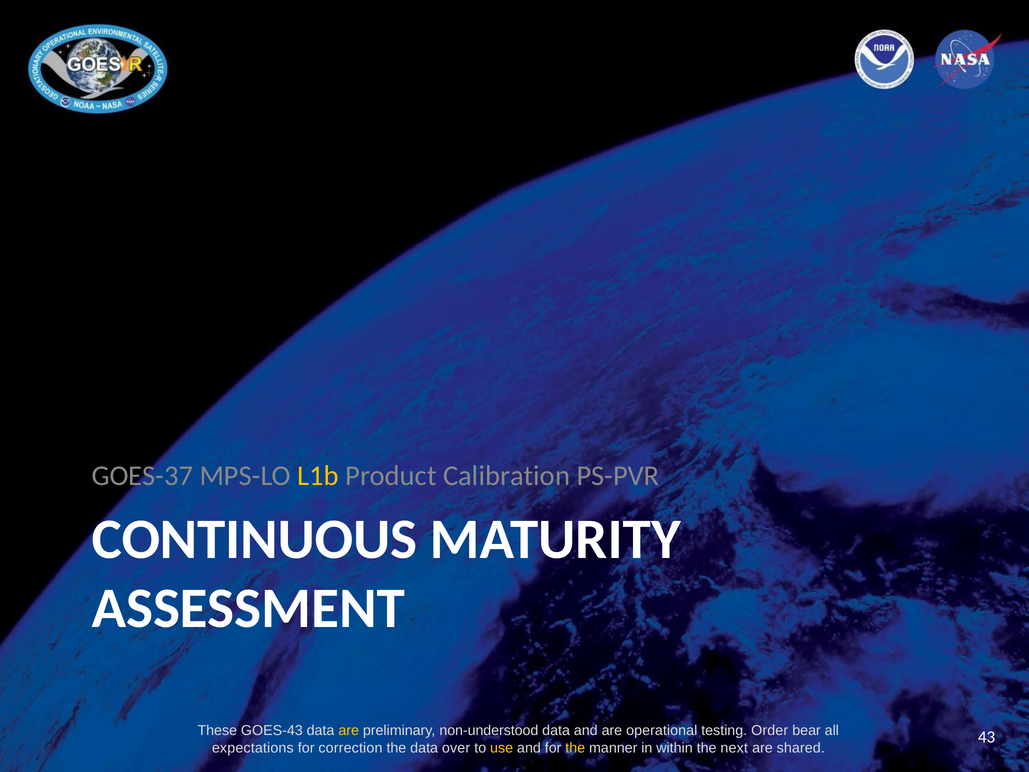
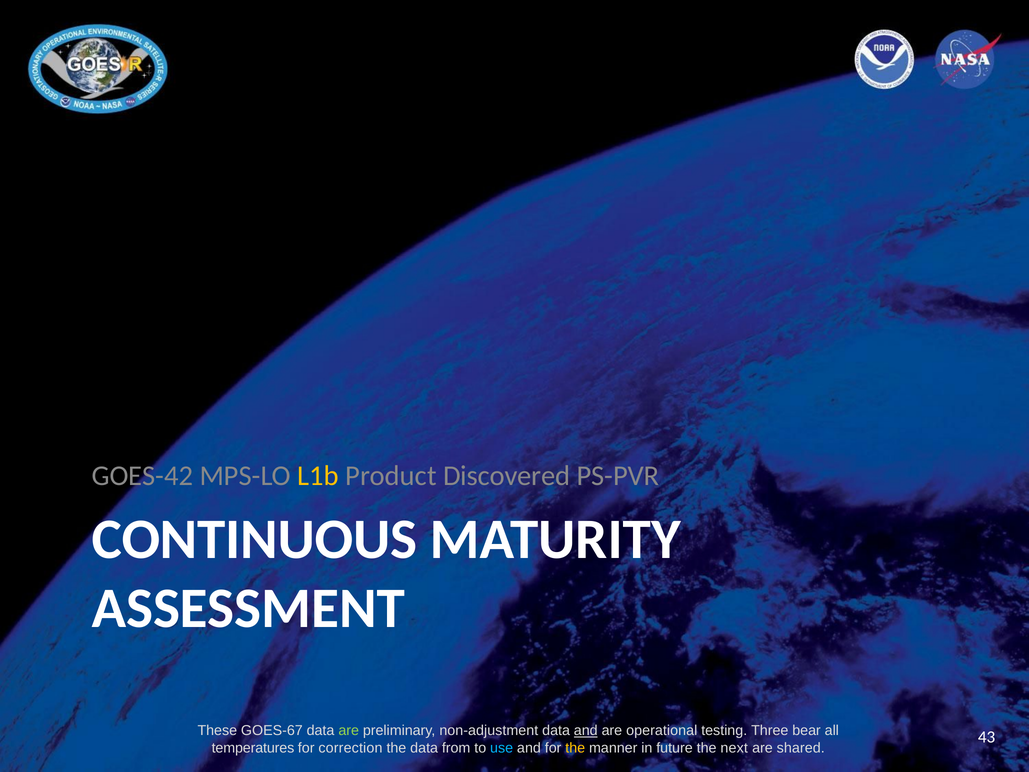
GOES-37: GOES-37 -> GOES-42 (142, 476)
Calibration: Calibration -> Discovered (507, 476)
GOES-43: GOES-43 -> GOES-67 (272, 730)
are colour: yellow -> light green (349, 730)
non-understood: non-understood -> non-adjustment (489, 730)
and underline: none -> present (586, 730)
Order: Order -> Three (770, 730)
expectations: expectations -> temperatures (253, 748)
over: over -> from (456, 748)
use colour: yellow -> light blue (502, 748)
within: within -> future (674, 748)
